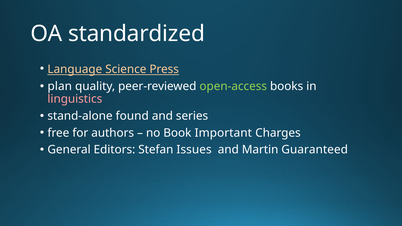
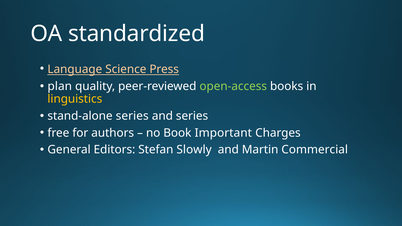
linguistics colour: pink -> yellow (75, 99)
stand-alone found: found -> series (132, 116)
Issues: Issues -> Slowly (194, 150)
Guaranteed: Guaranteed -> Commercial (315, 150)
